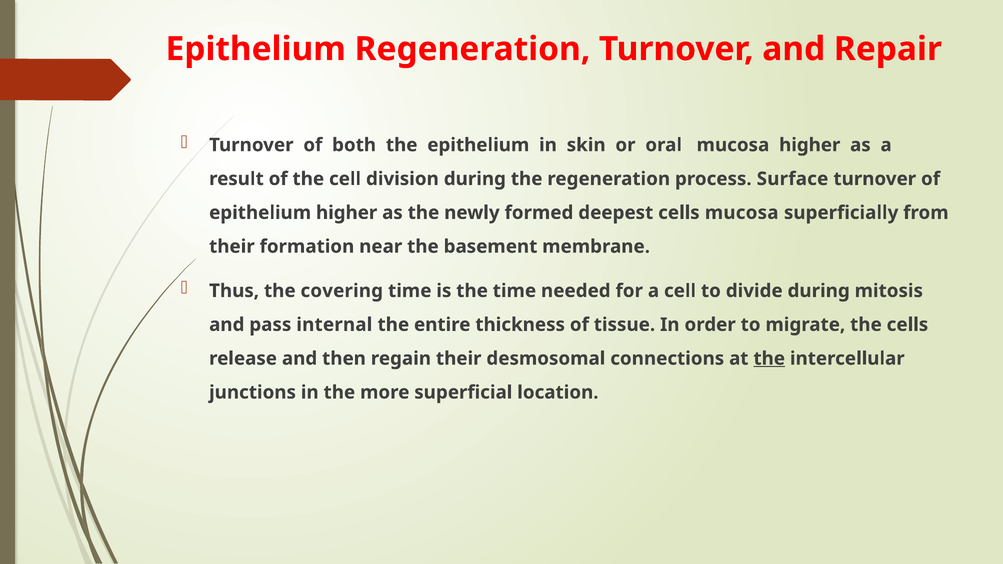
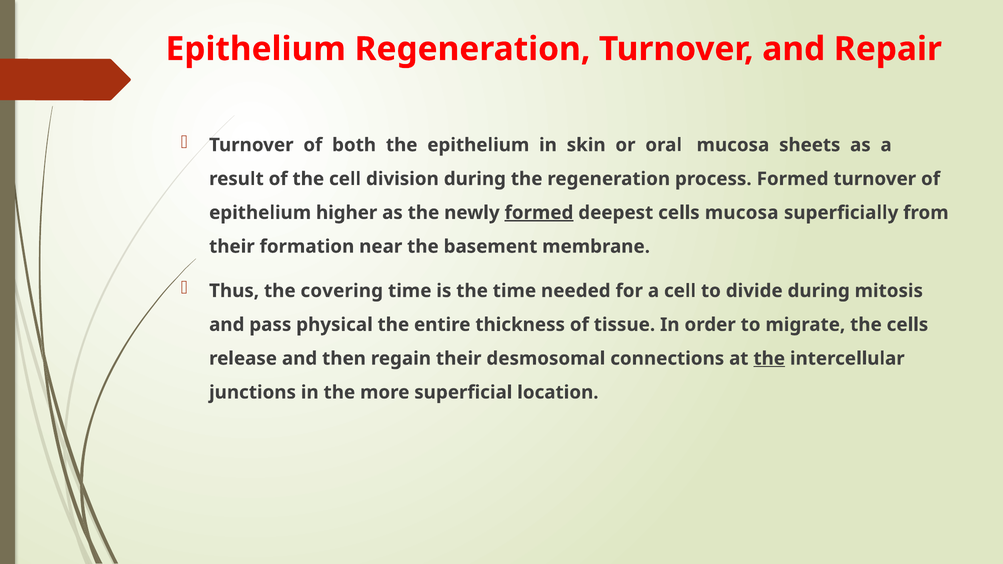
mucosa higher: higher -> sheets (810, 145)
process Surface: Surface -> Formed (793, 179)
formed underline: none -> present (539, 213)
internal: internal -> physical (334, 325)
